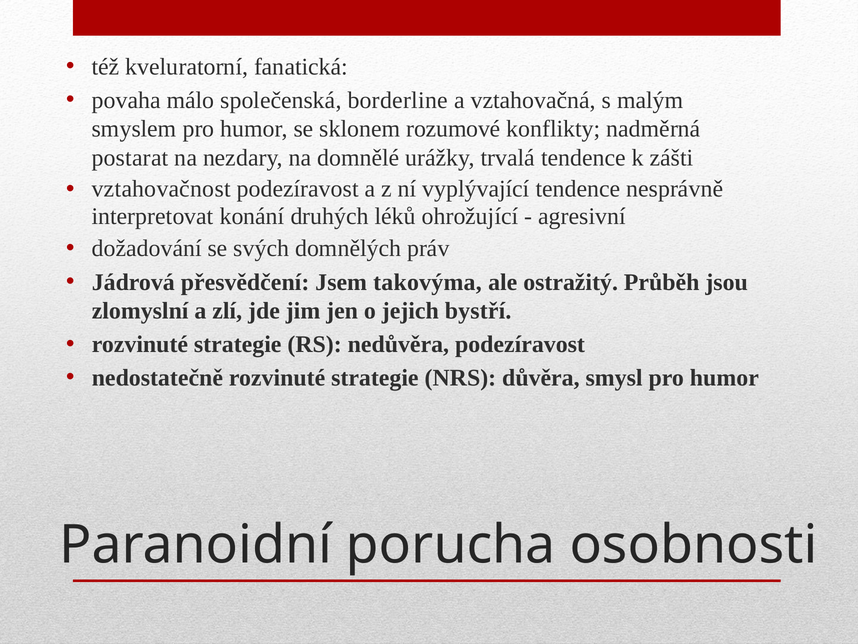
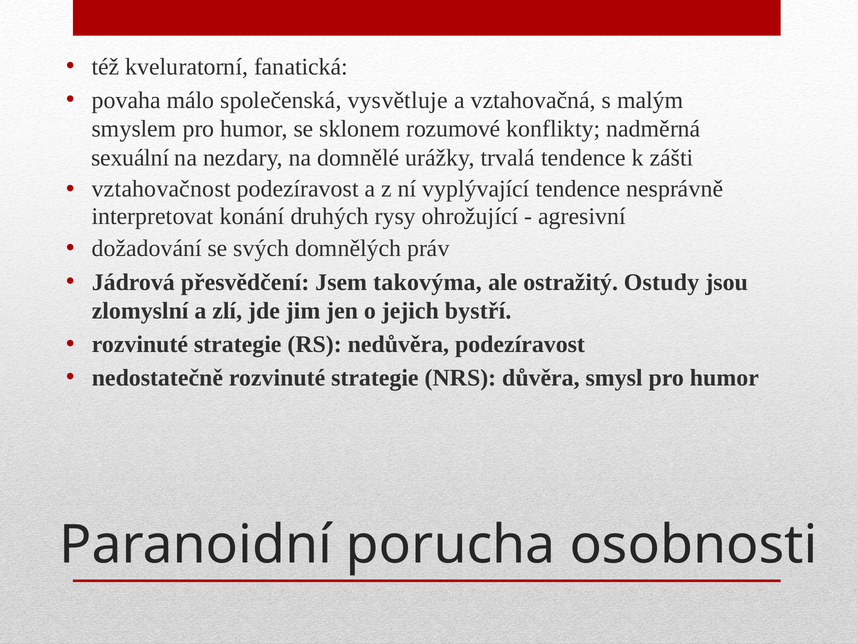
borderline: borderline -> vysvětluje (398, 100)
postarat: postarat -> sexuální (130, 158)
léků: léků -> rysy (395, 216)
Průběh: Průběh -> Ostudy (662, 282)
